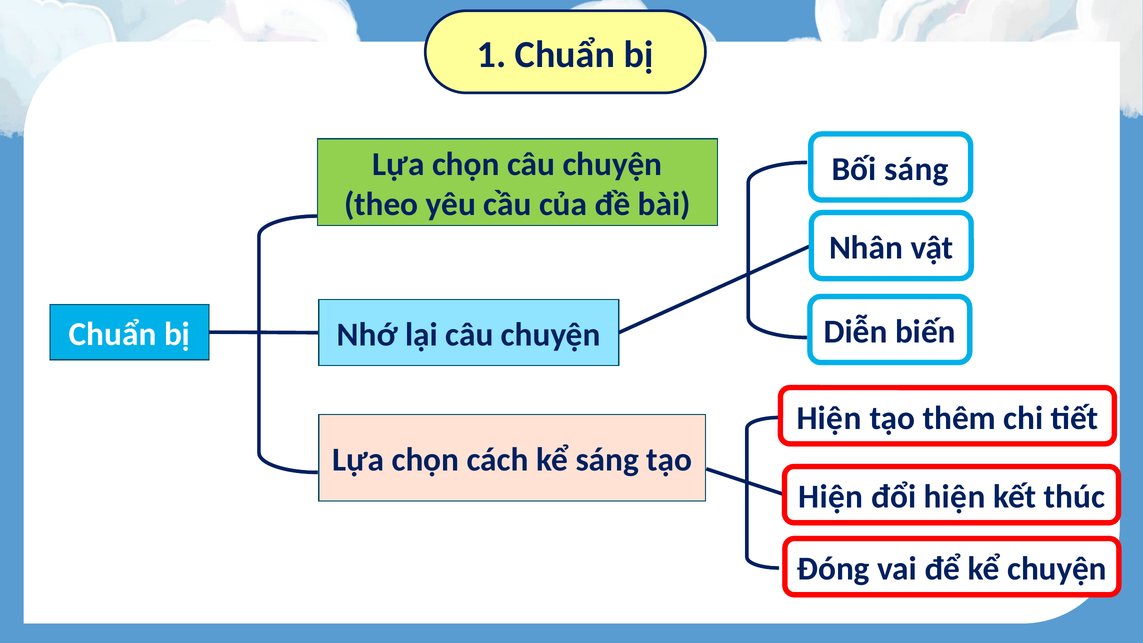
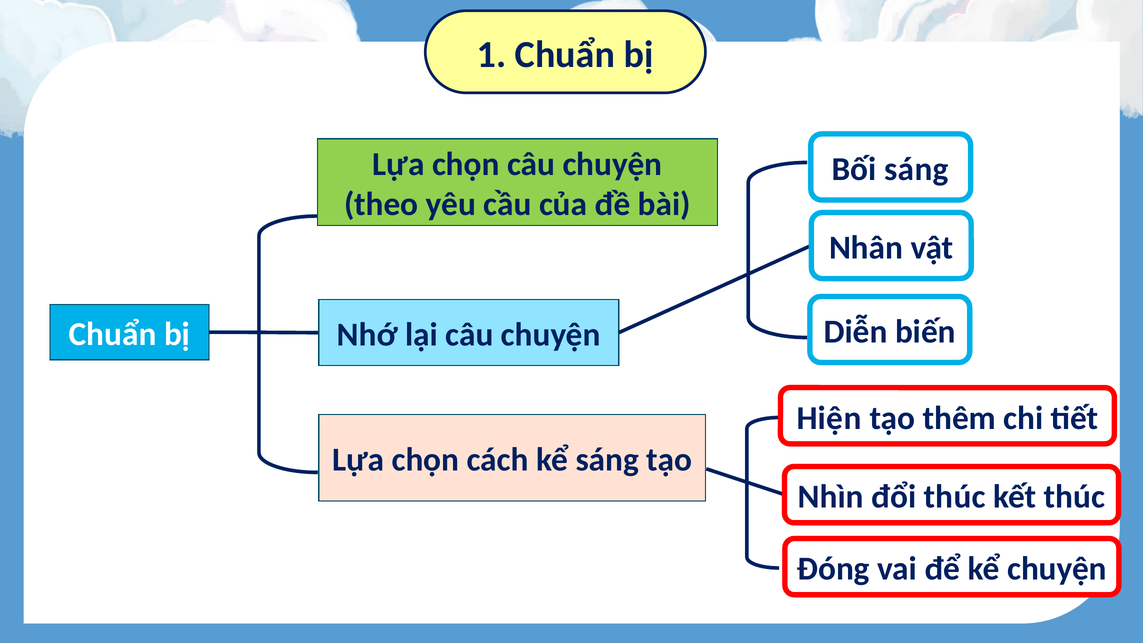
Hiện: Hiện -> Nhìn (831, 497)
đổi hiện: hiện -> thúc (955, 497)
